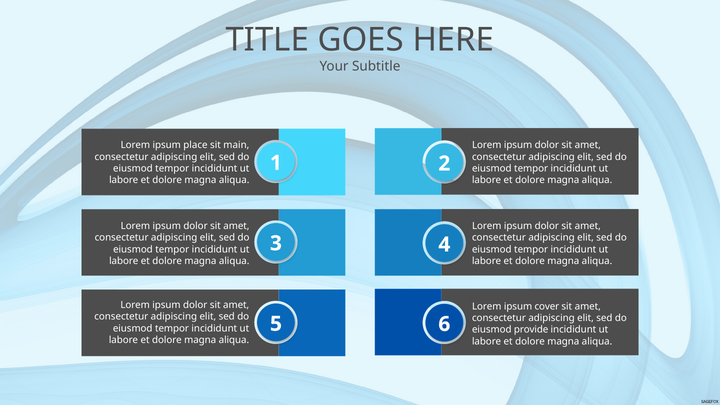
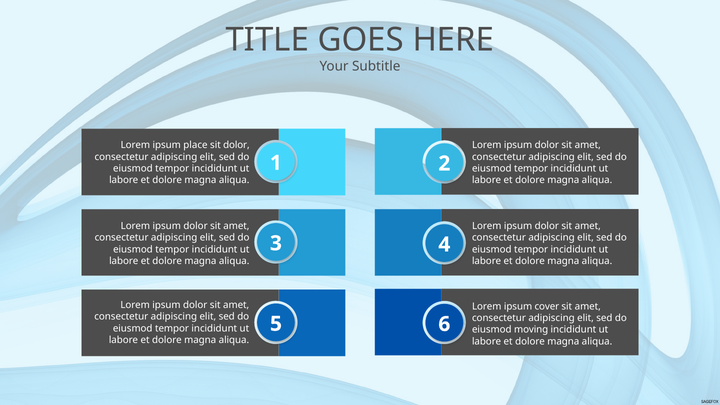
sit main: main -> dolor (236, 145)
provide: provide -> moving (531, 330)
